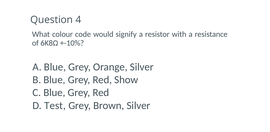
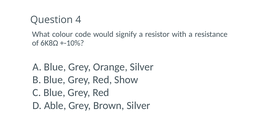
Test: Test -> Able (55, 105)
